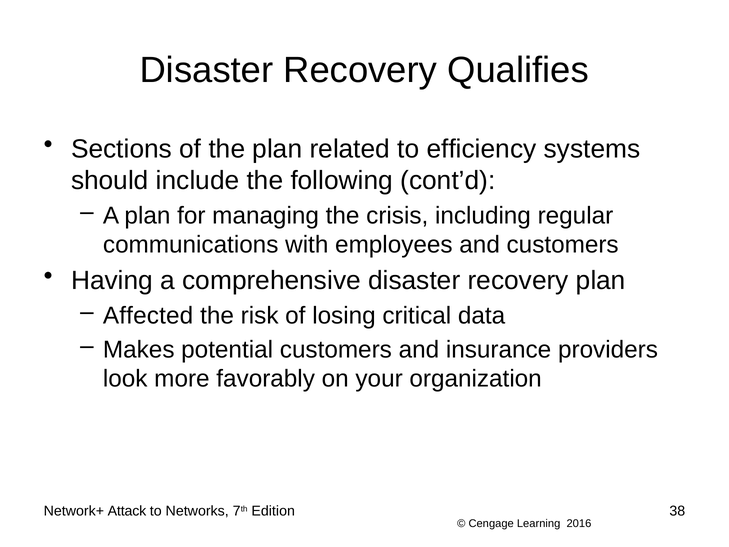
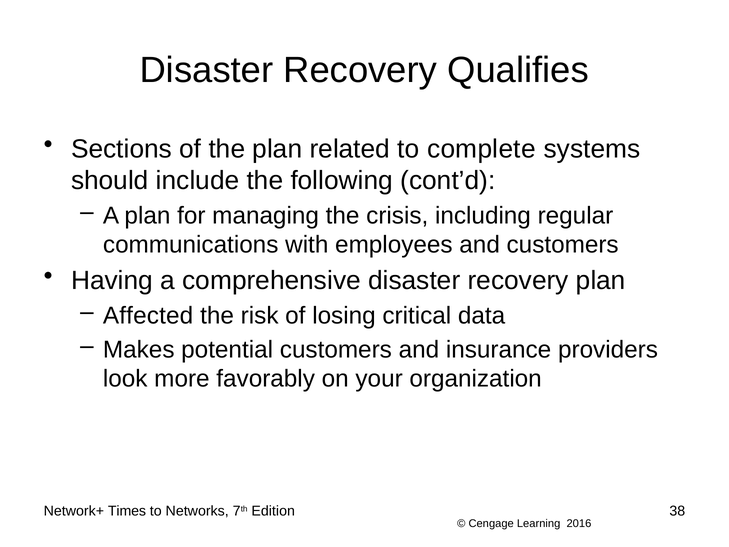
efficiency: efficiency -> complete (481, 149)
Attack: Attack -> Times (127, 511)
